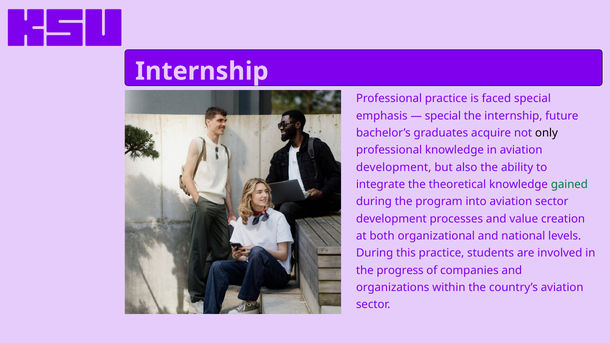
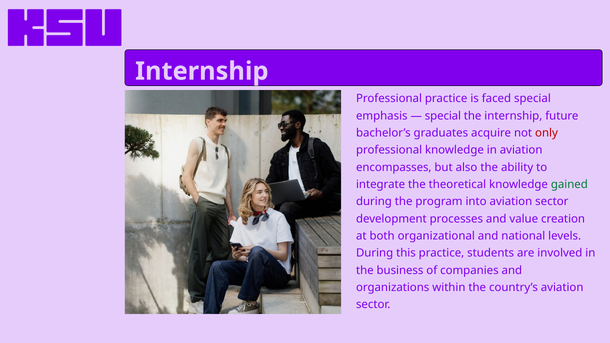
only colour: black -> red (546, 133)
development: development -> encompasses (394, 167)
progress: progress -> business (400, 270)
